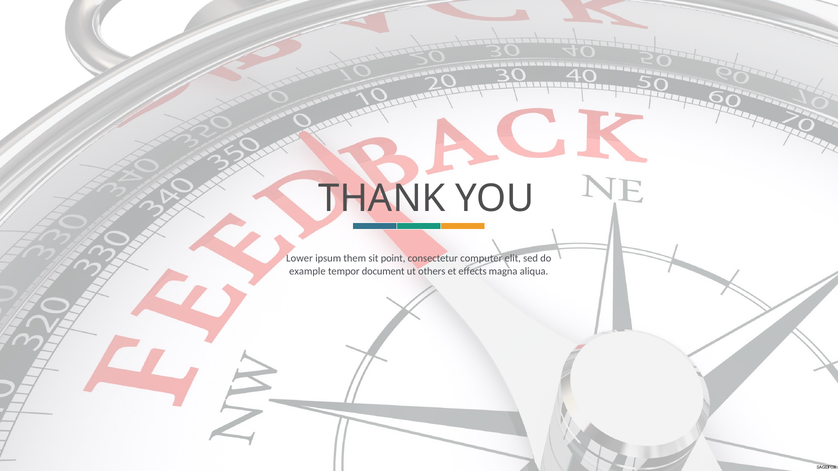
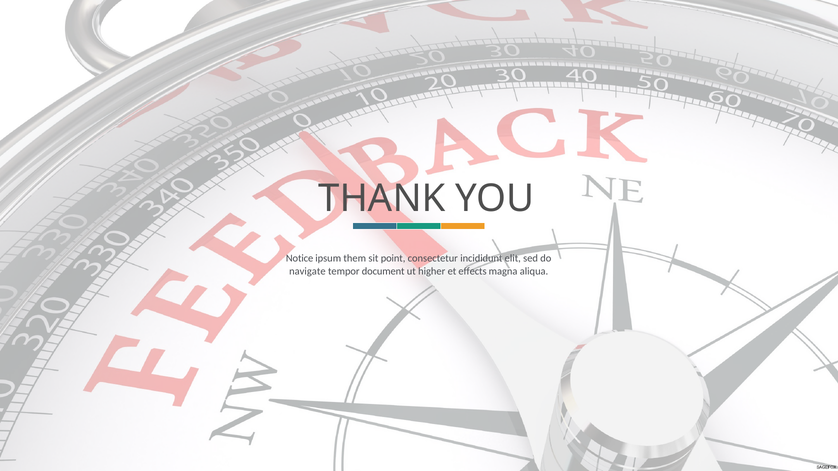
Lower: Lower -> Notice (300, 259)
computer: computer -> incididunt (481, 259)
example: example -> navigate (307, 271)
others: others -> higher (432, 271)
